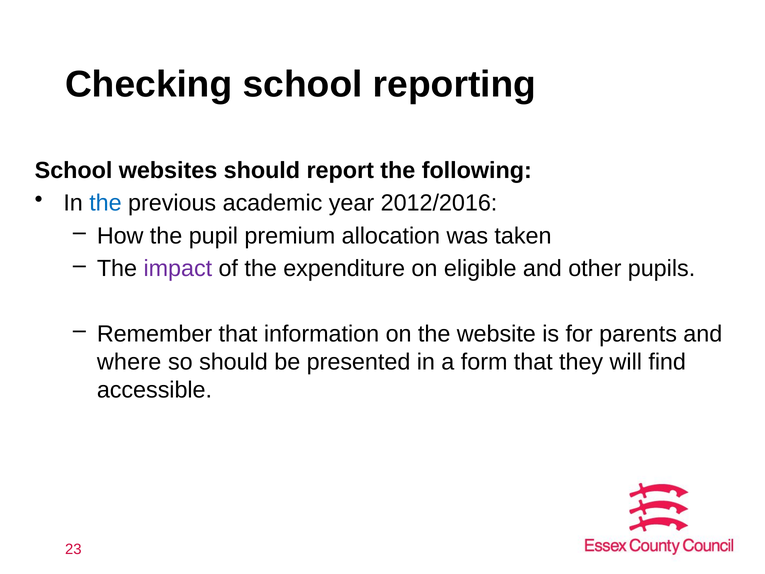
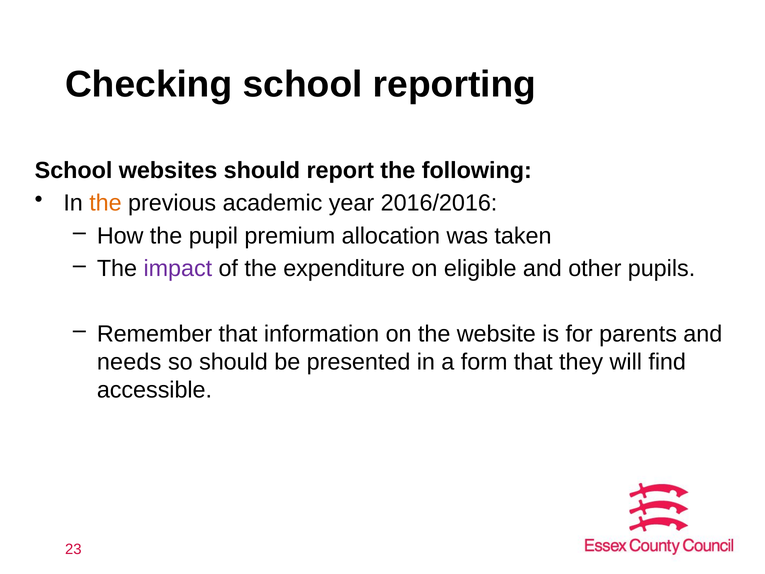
the colour: blue -> orange (105, 203)
2012/2016: 2012/2016 -> 2016/2016 (439, 203)
where: where -> needs (129, 362)
